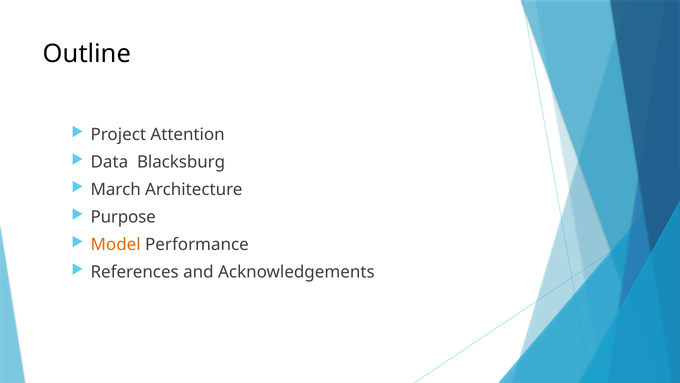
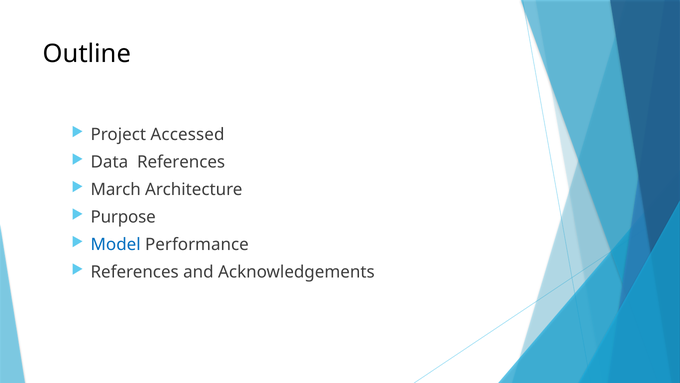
Attention: Attention -> Accessed (187, 134)
Data Blacksburg: Blacksburg -> References (181, 162)
Model colour: orange -> blue (116, 244)
